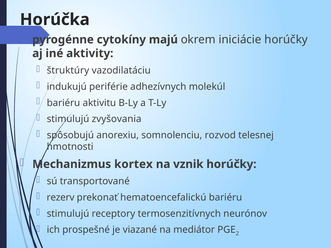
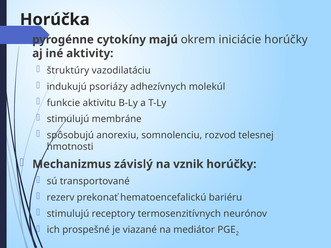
periférie: periférie -> psoriázy (108, 87)
bariéru: bariéru -> funkcie (63, 103)
zvyšovania: zvyšovania -> membráne (117, 119)
kortex: kortex -> závislý (133, 164)
